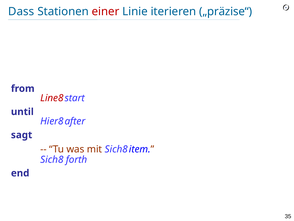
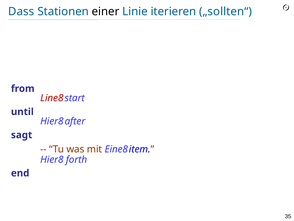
einer colour: red -> black (106, 12)
„präzise“: „präzise“ -> „sollten“ (226, 12)
mit Sich8: Sich8 -> Eine8 (116, 149)
Sich8: Sich8 -> Hier8 (52, 159)
